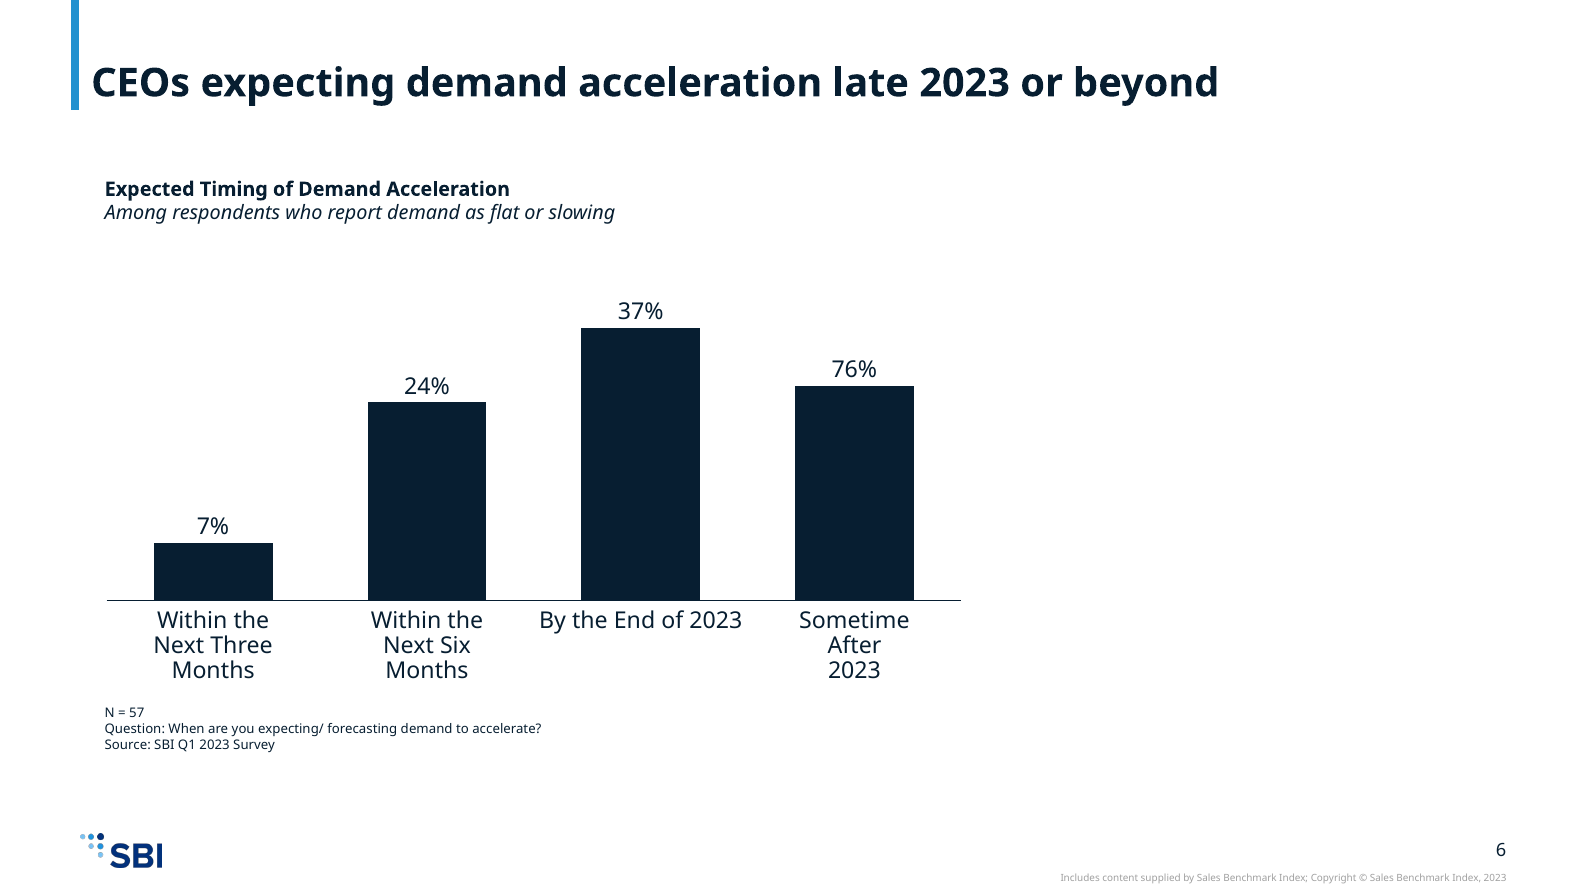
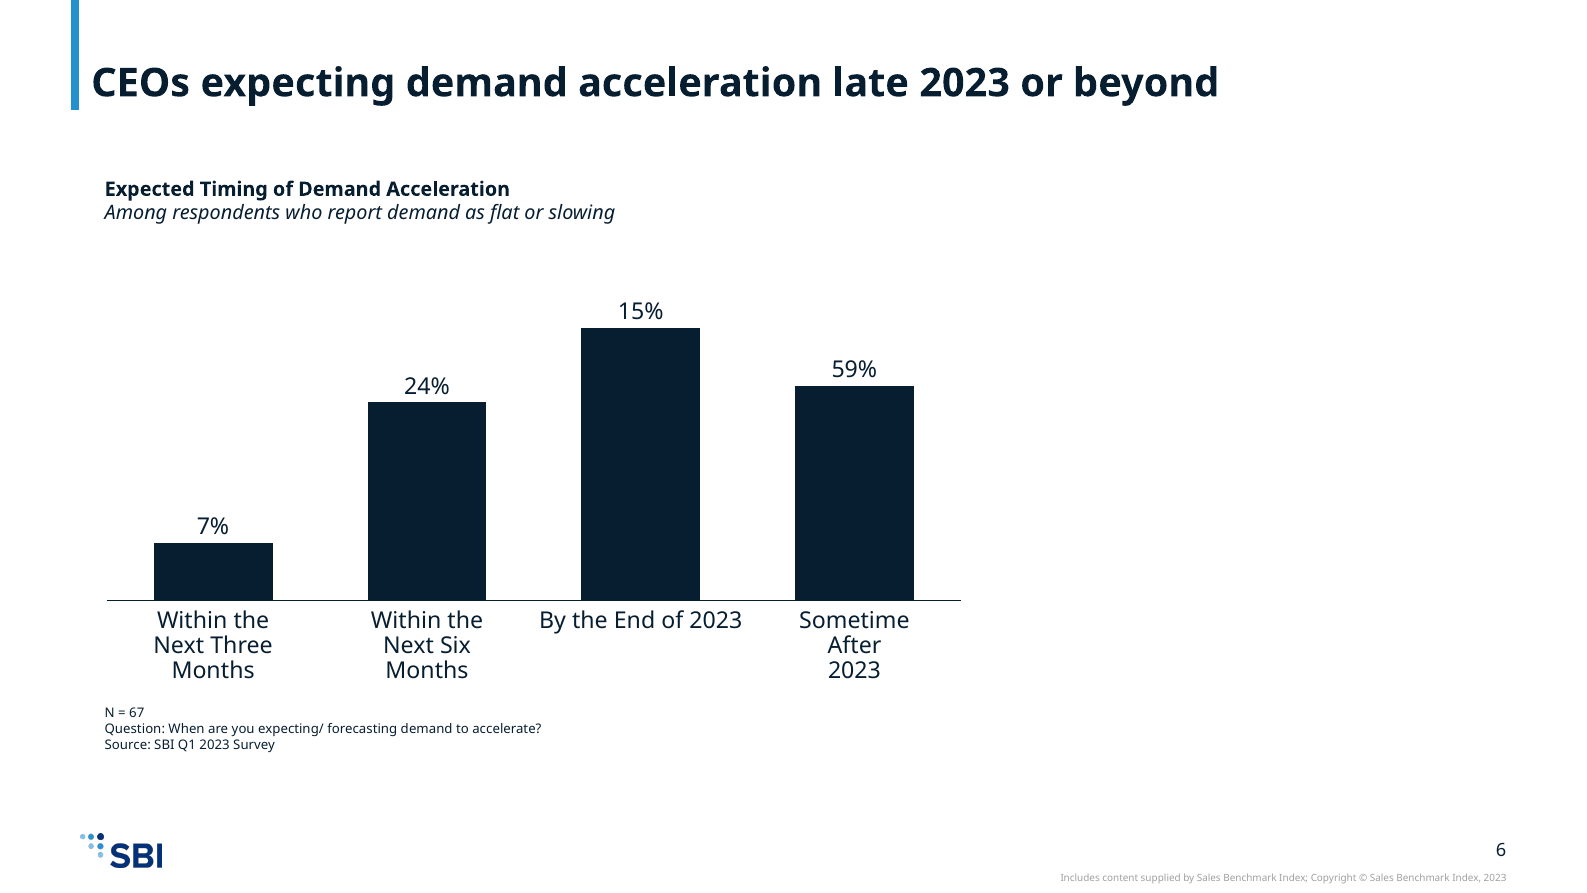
37%: 37% -> 15% (641, 312)
76%: 76% -> 59% (854, 370)
57: 57 -> 67 (137, 713)
